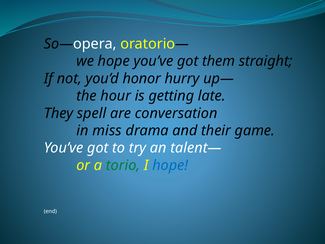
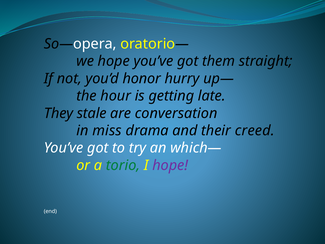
spell: spell -> stale (92, 113)
game: game -> creed (255, 130)
talent—: talent— -> which— (196, 148)
hope colour: blue -> purple (170, 165)
